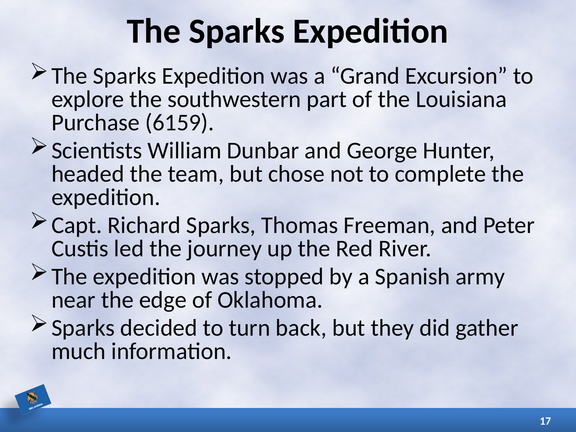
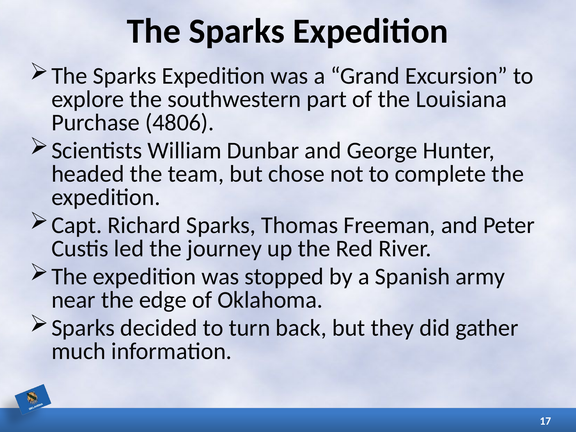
6159: 6159 -> 4806 (180, 123)
